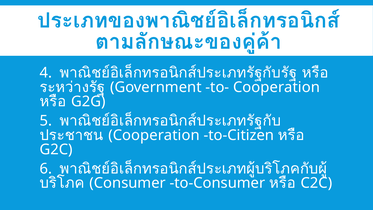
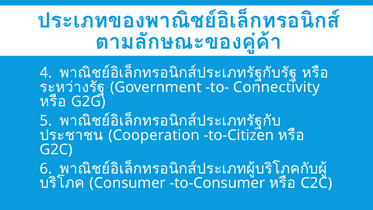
to- Cooperation: Cooperation -> Connectivity (276, 87)
